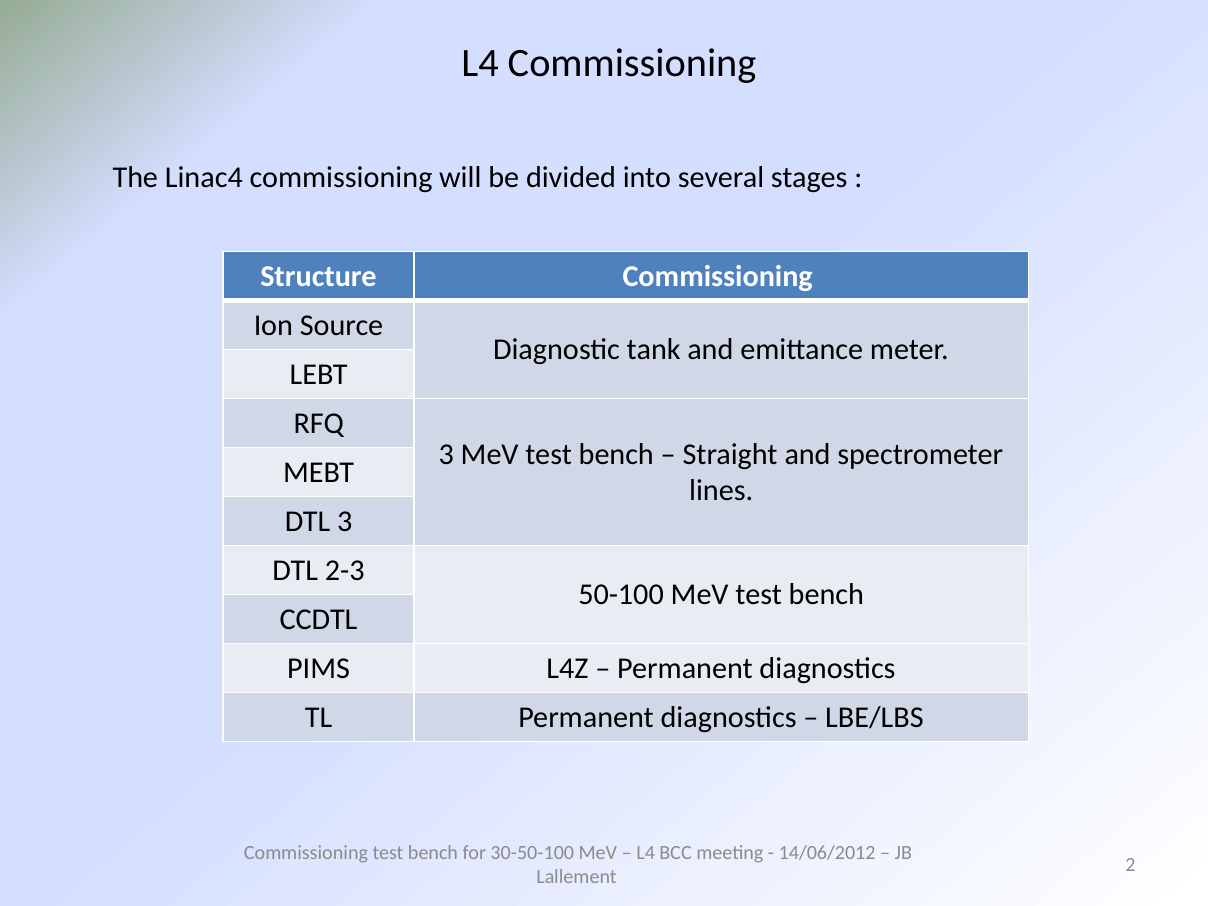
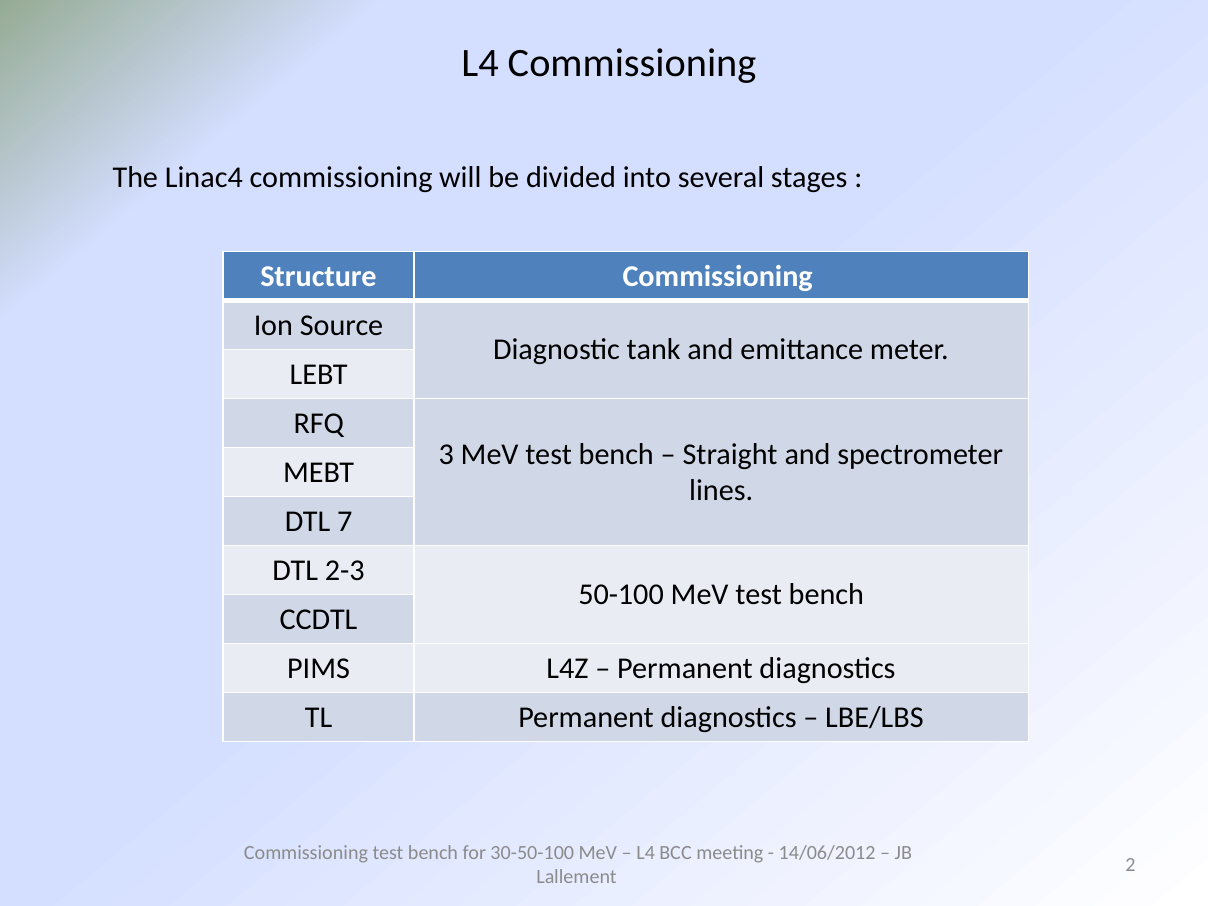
DTL 3: 3 -> 7 (345, 521)
